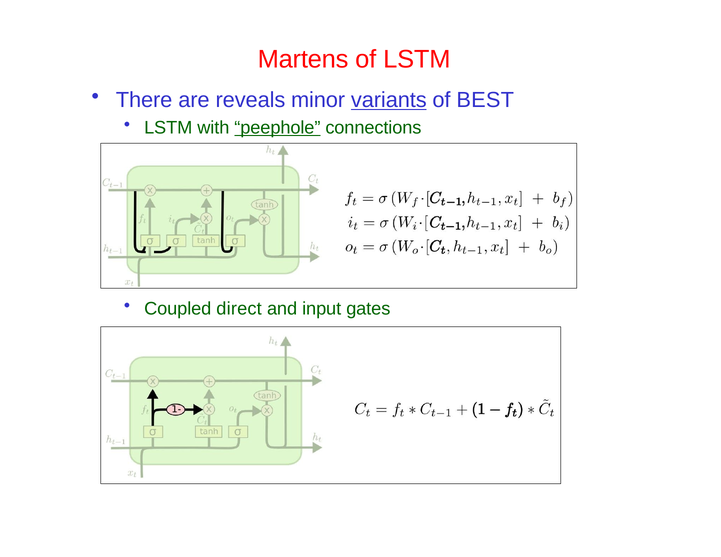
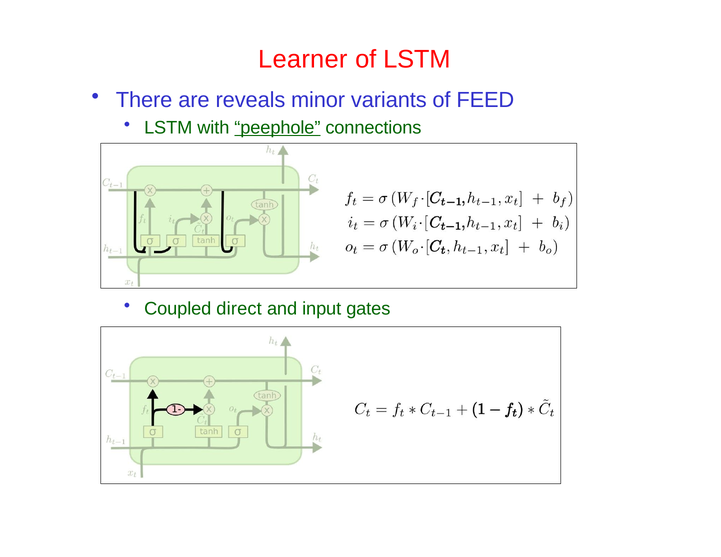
Martens: Martens -> Learner (303, 59)
variants underline: present -> none (389, 100)
BEST: BEST -> FEED (485, 100)
